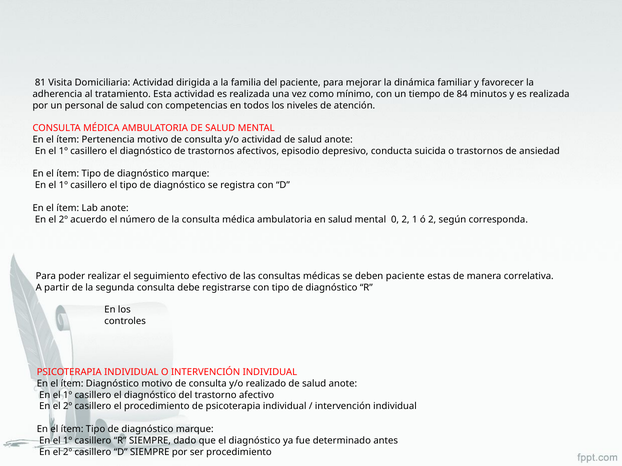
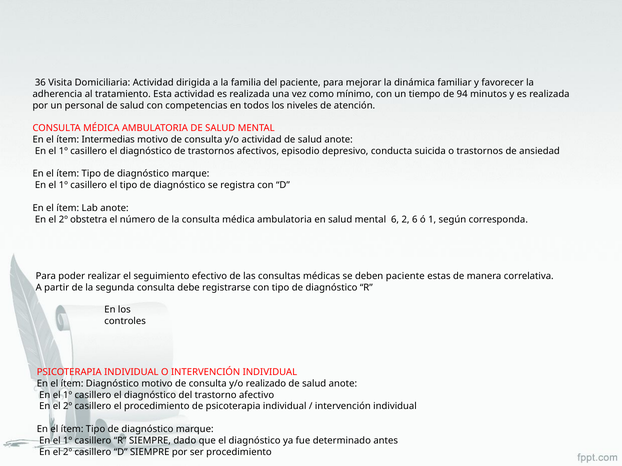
81: 81 -> 36 (40, 83)
84: 84 -> 94 (462, 94)
Pertenencia: Pertenencia -> Intermedias (108, 140)
acuerdo: acuerdo -> obstetra (89, 220)
mental 0: 0 -> 6 (395, 220)
2 1: 1 -> 6 (415, 220)
ó 2: 2 -> 1 (432, 220)
